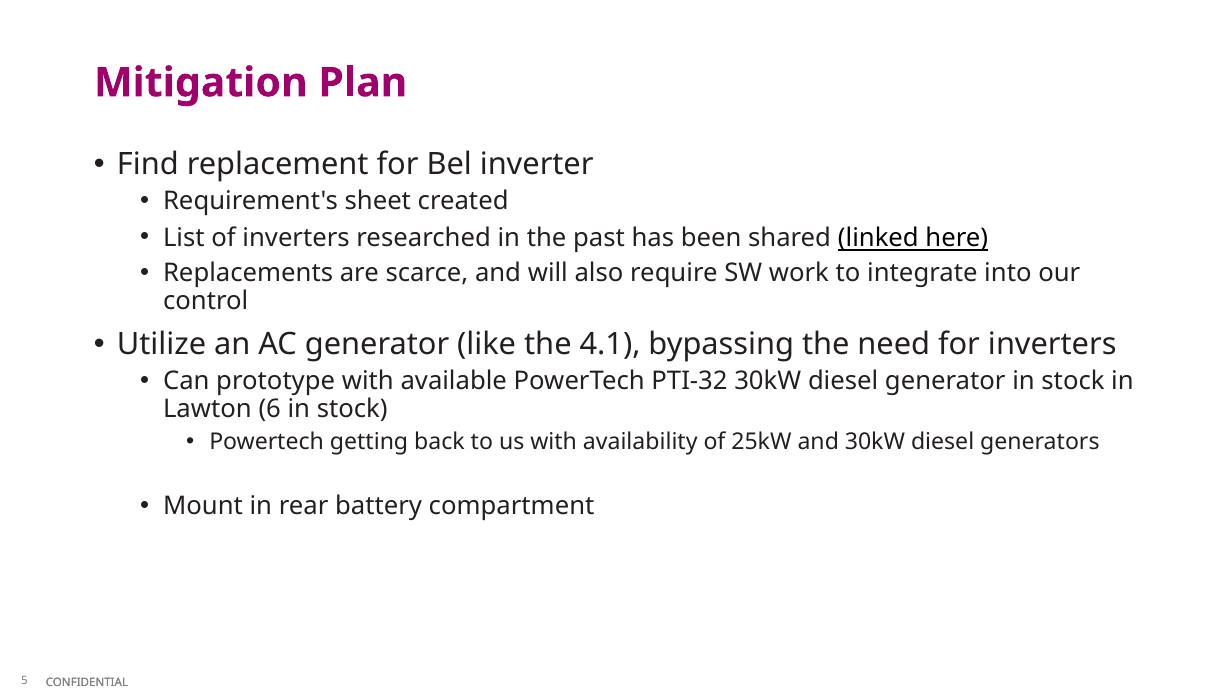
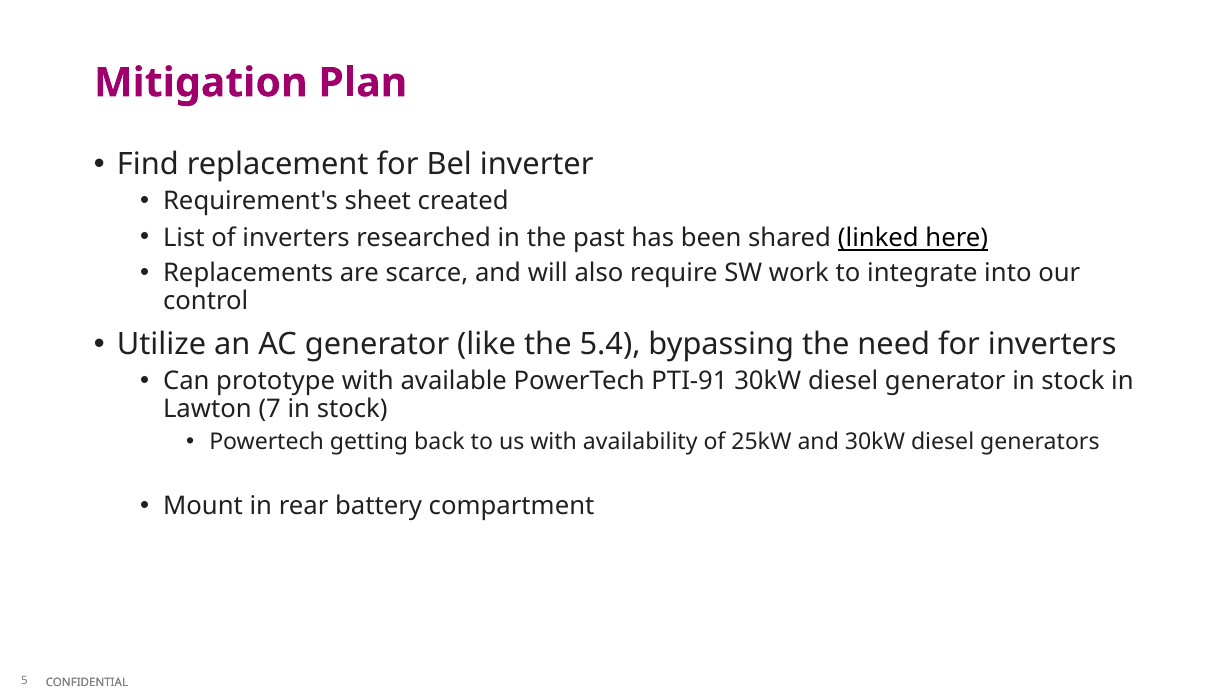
4.1: 4.1 -> 5.4 (610, 344)
PTI-32: PTI-32 -> PTI-91 (690, 381)
6: 6 -> 7 (270, 409)
